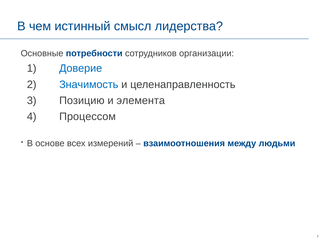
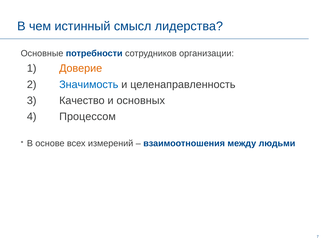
Доверие colour: blue -> orange (81, 68)
Позицию: Позицию -> Качество (82, 101)
элемента: элемента -> основных (141, 101)
